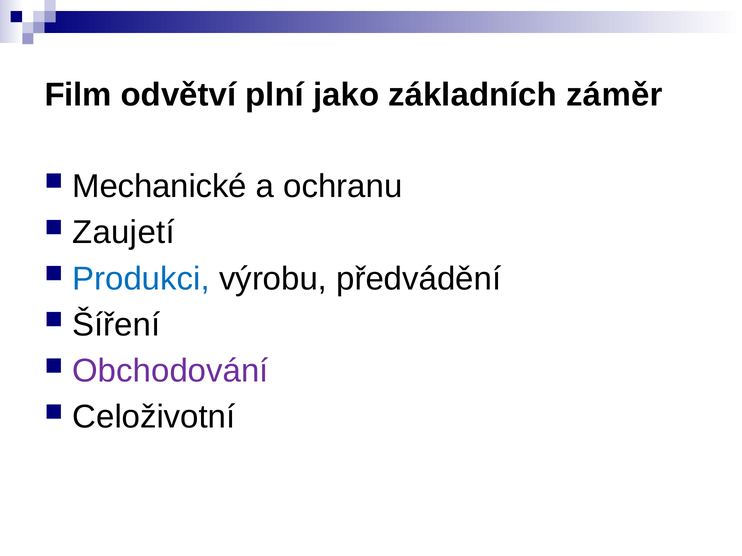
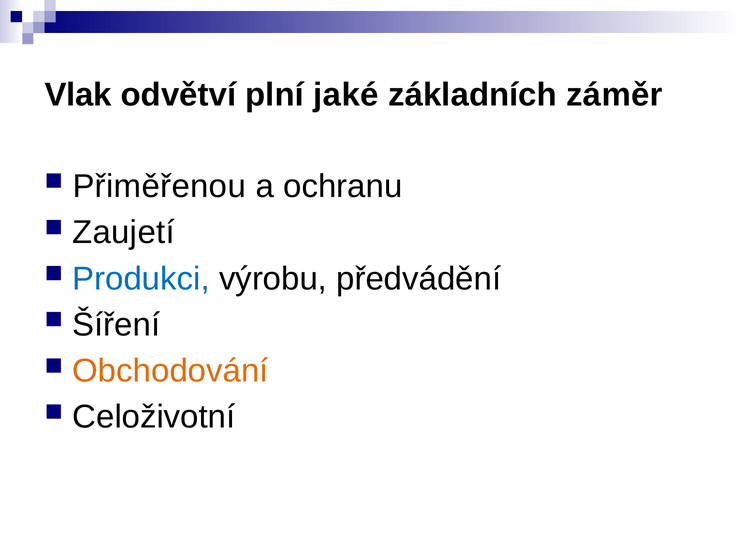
Film: Film -> Vlak (78, 95)
jako: jako -> jaké (346, 95)
Mechanické: Mechanické -> Přiměřenou (159, 187)
Obchodování colour: purple -> orange (170, 371)
